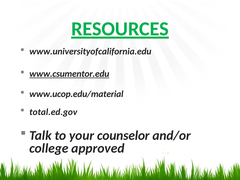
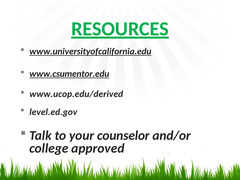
www.universityofcalifornia.edu underline: none -> present (90, 51)
www.ucop.edu/material: www.ucop.edu/material -> www.ucop.edu/derived (76, 94)
total.ed.gov: total.ed.gov -> level.ed.gov (53, 112)
